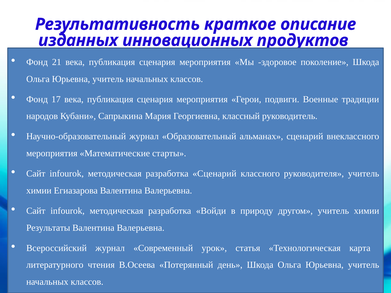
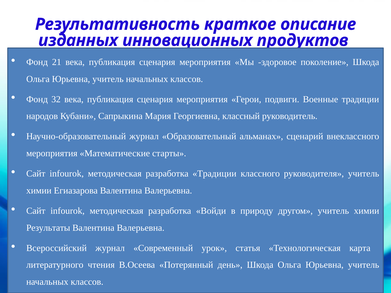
17: 17 -> 32 (56, 99)
разработка Сценарий: Сценарий -> Традиции (215, 174)
